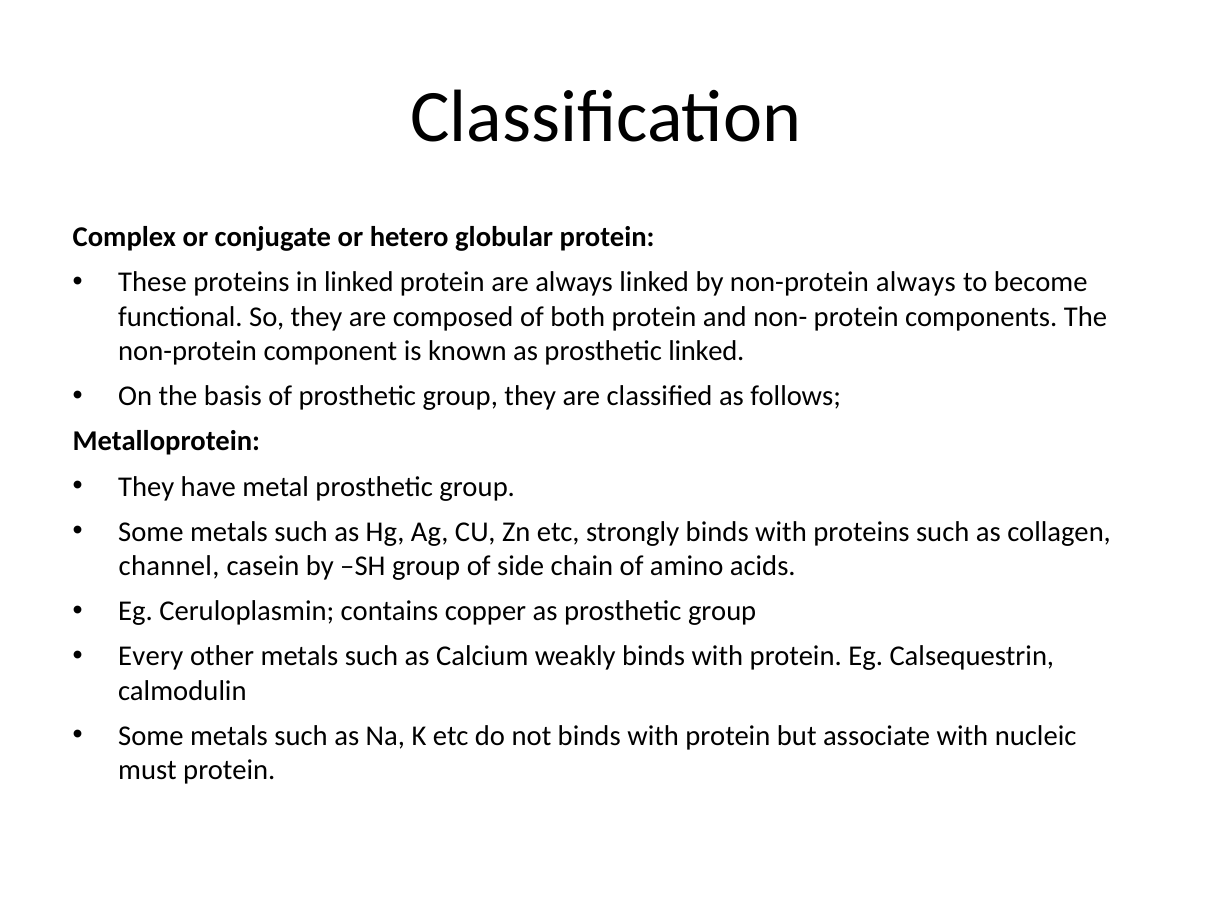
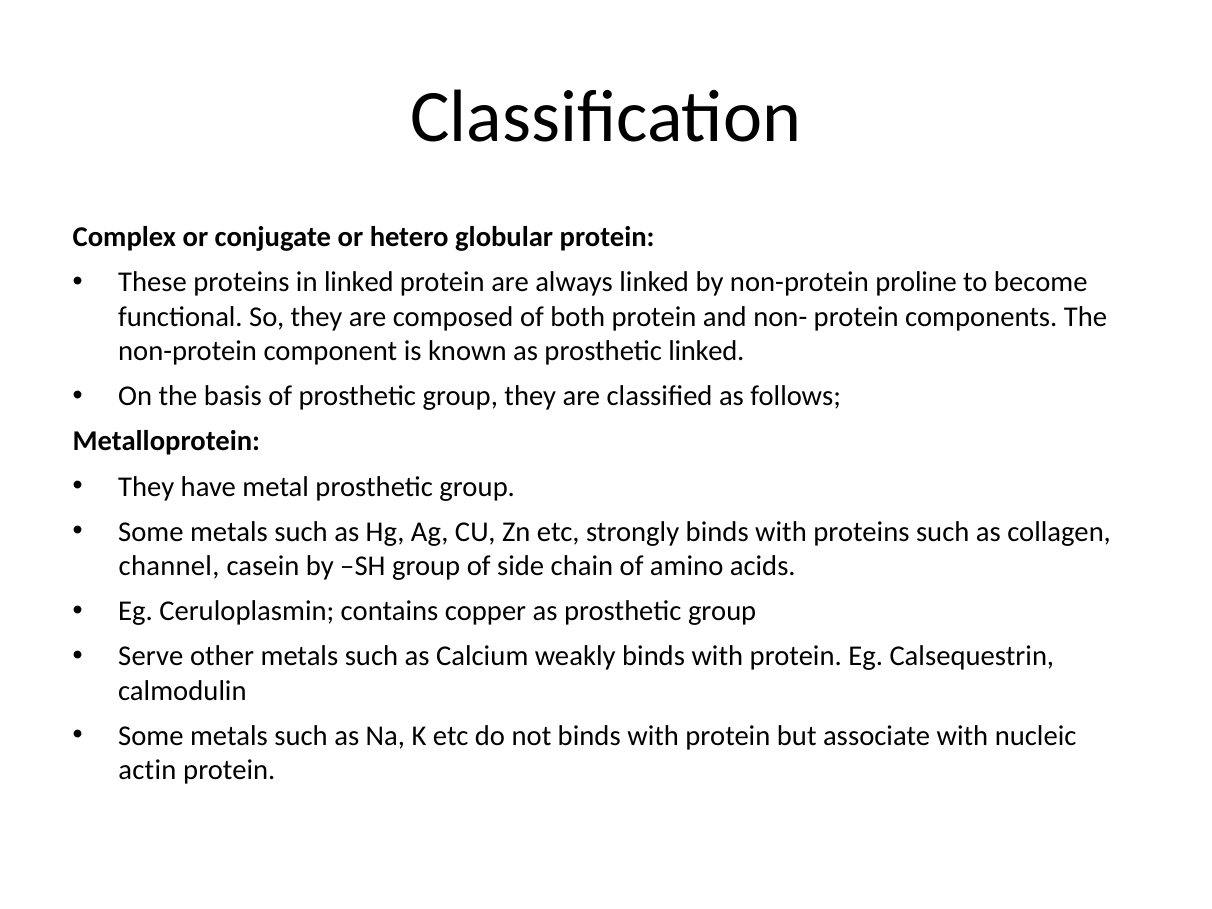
non-protein always: always -> proline (916, 282)
Every: Every -> Serve (151, 656)
must: must -> actin (147, 770)
